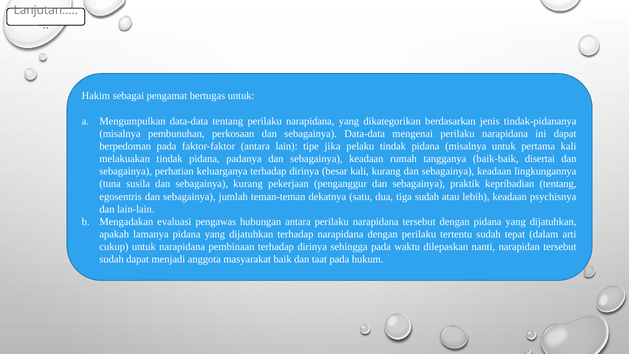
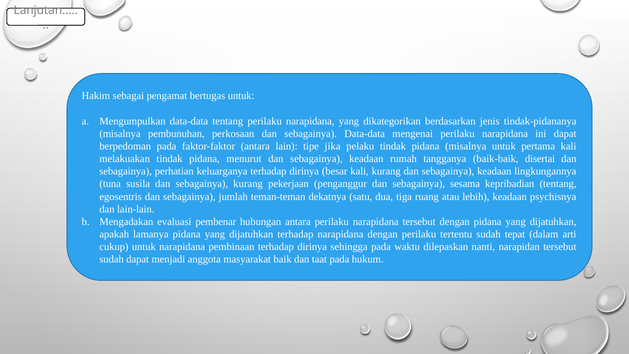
padanya: padanya -> menurut (244, 159)
praktik: praktik -> sesama (465, 184)
tiga sudah: sudah -> ruang (427, 196)
pengawas: pengawas -> pembenar (216, 222)
